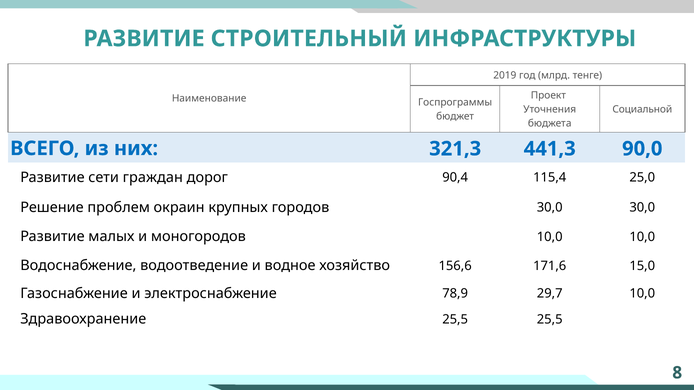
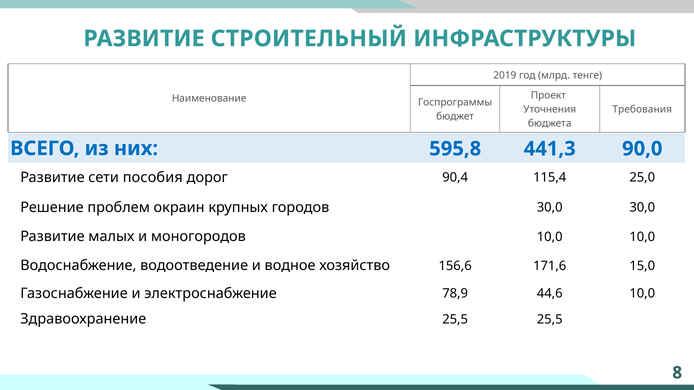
Социальной: Социальной -> Требования (642, 110)
321,3: 321,3 -> 595,8 (455, 149)
граждан: граждан -> пособия (153, 178)
29,7: 29,7 -> 44,6 (550, 294)
